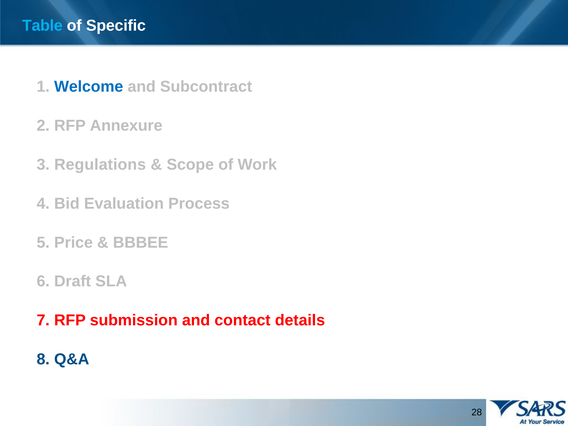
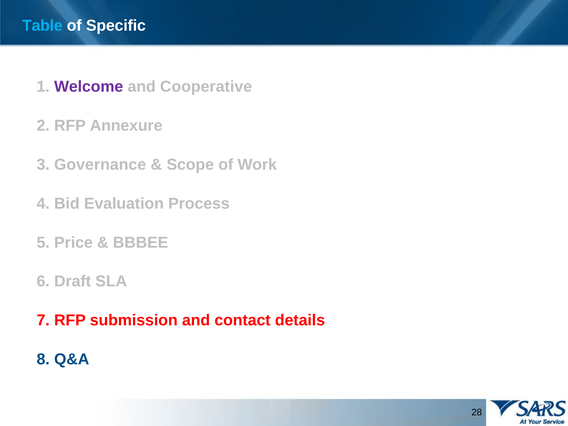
Welcome colour: blue -> purple (89, 87)
Subcontract: Subcontract -> Cooperative (206, 87)
Regulations: Regulations -> Governance (100, 165)
